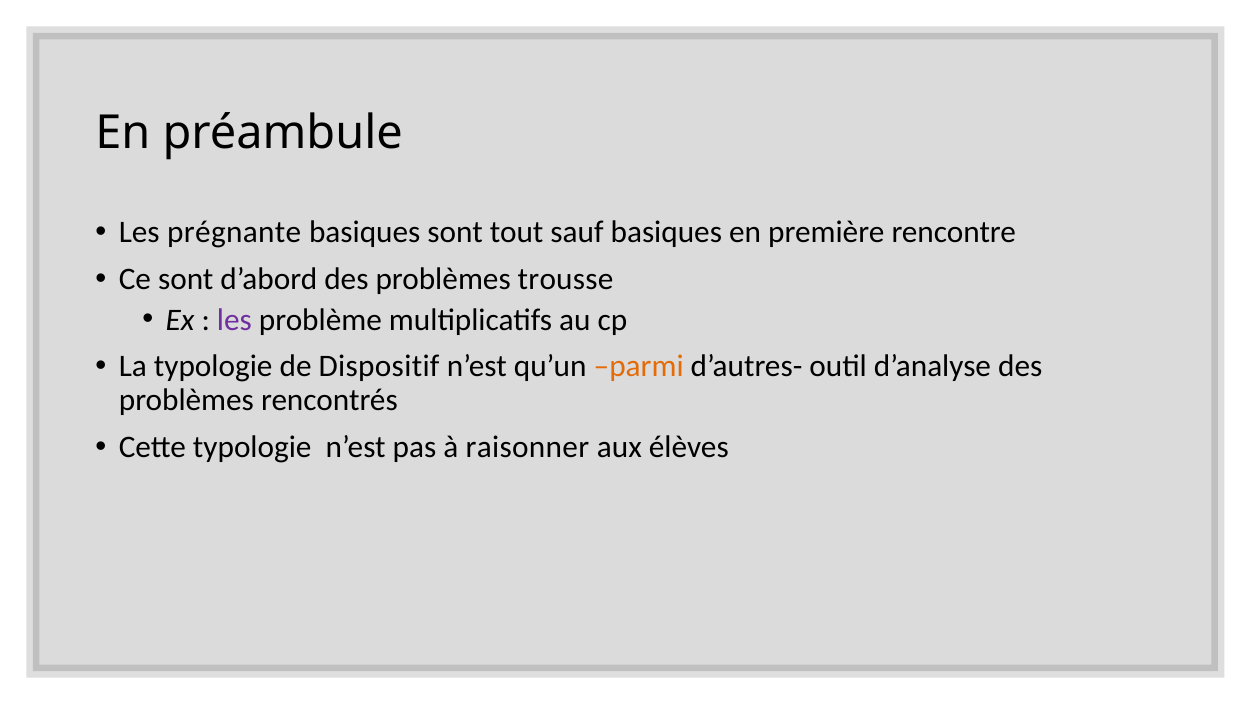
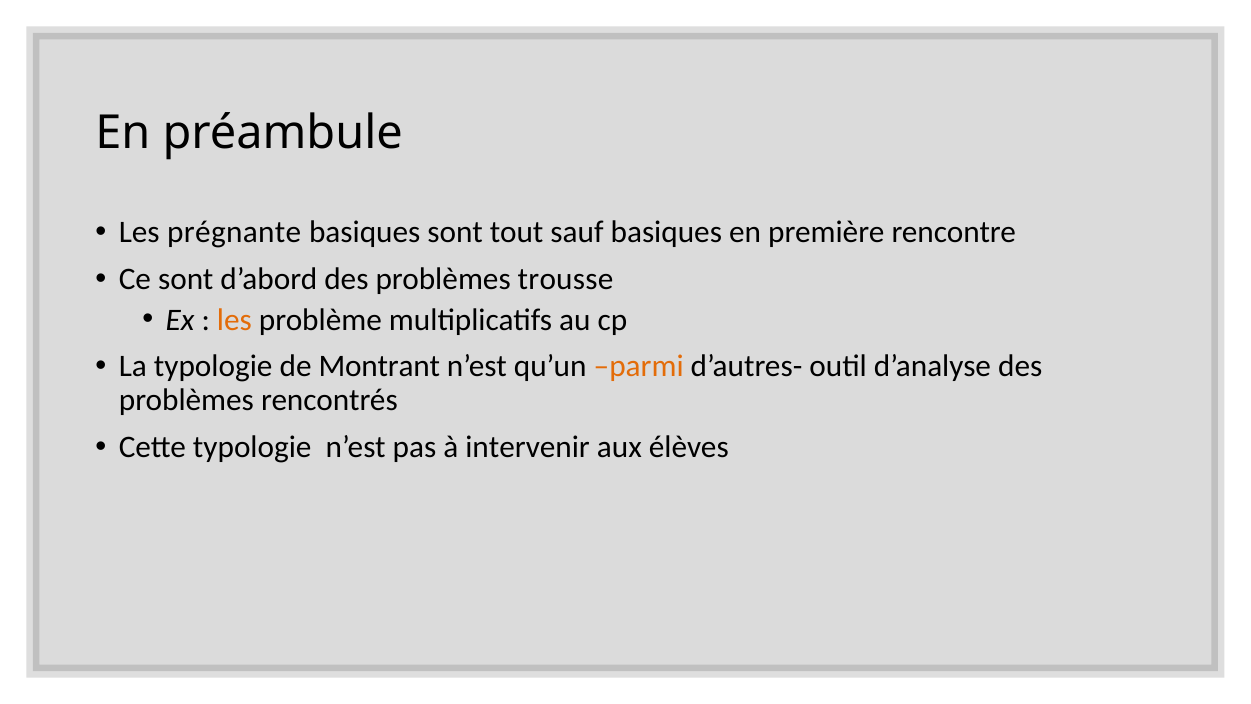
les colour: purple -> orange (234, 320)
Dispositif: Dispositif -> Montrant (379, 366)
raisonner: raisonner -> intervenir (528, 447)
